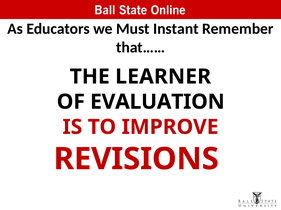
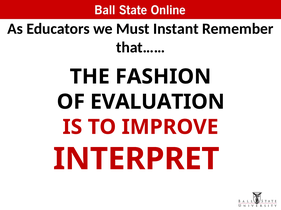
LEARNER: LEARNER -> FASHION (163, 77)
REVISIONS: REVISIONS -> INTERPRET (136, 160)
